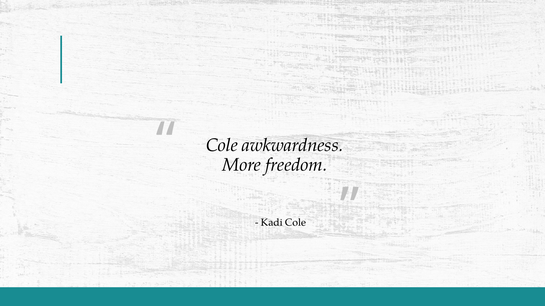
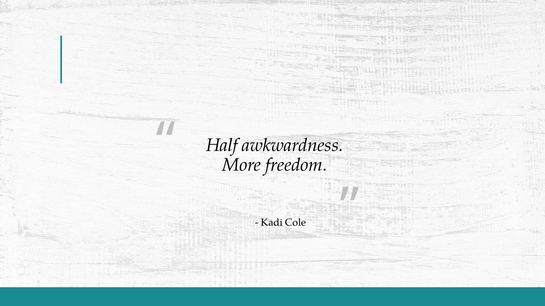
Cole: Cole -> Half (222, 145)
